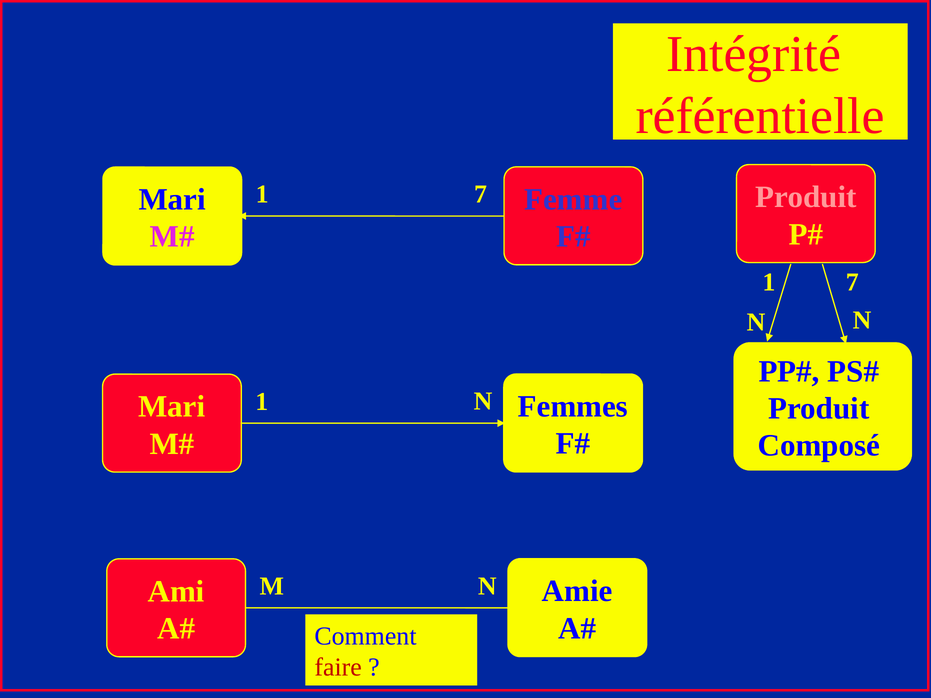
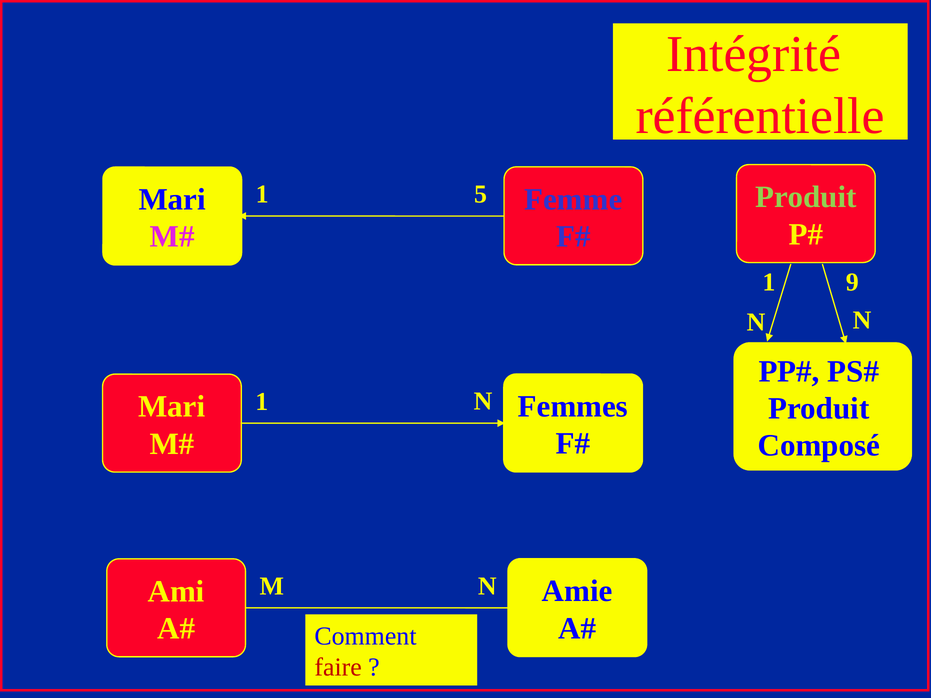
7: 7 -> 5 (481, 194)
Produit colour: pink -> light green (806, 197)
7: 7 -> 9 (852, 282)
